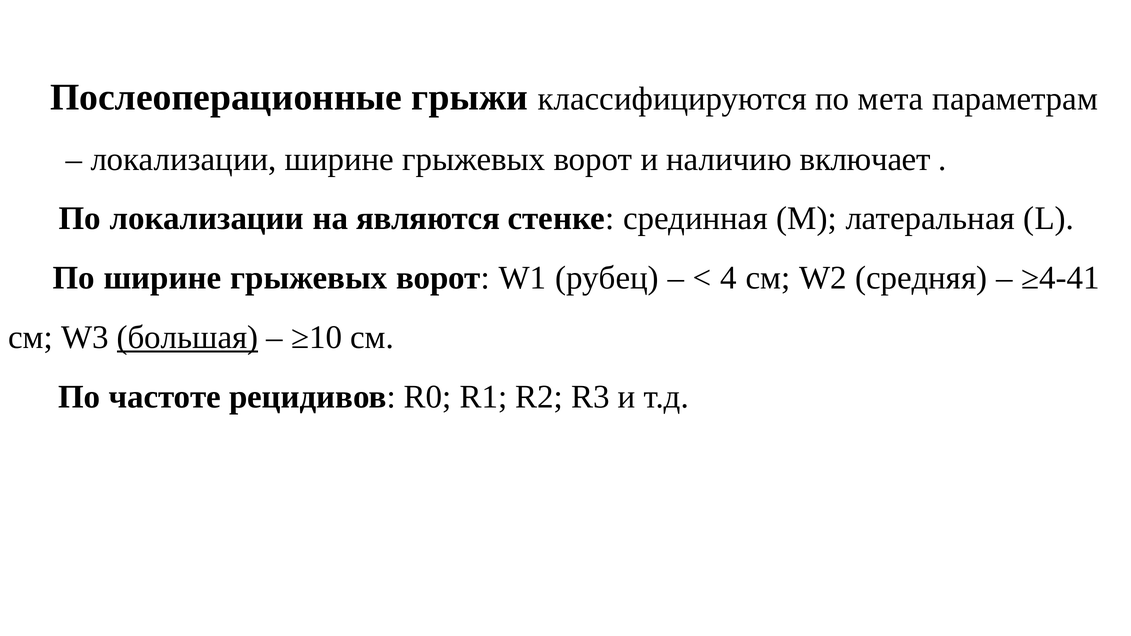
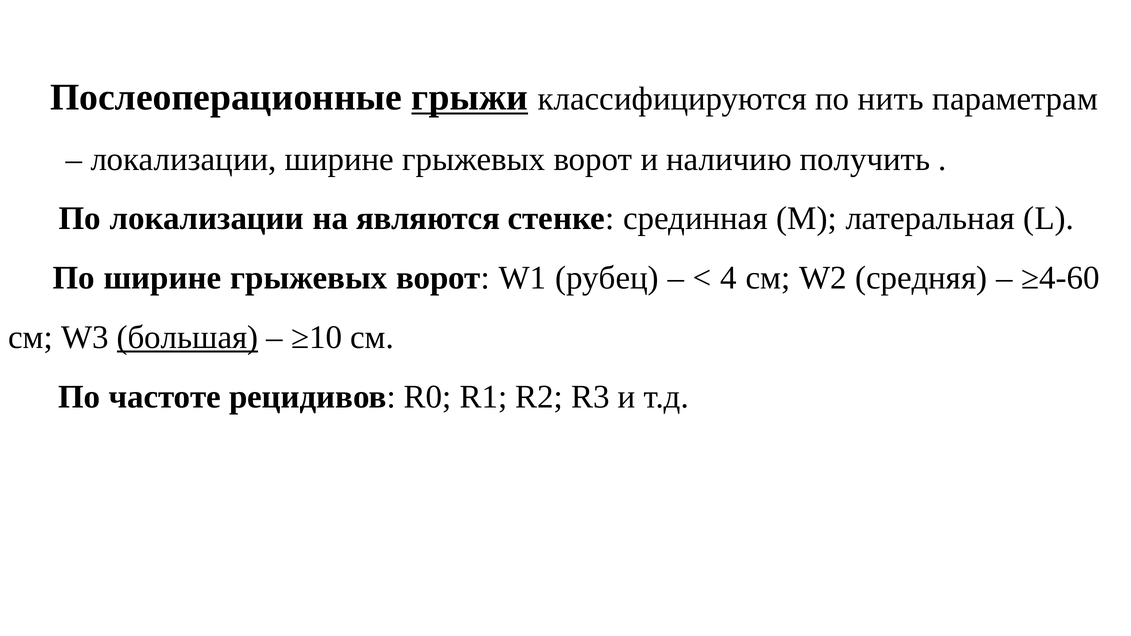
грыжи underline: none -> present (470, 97)
мета: мета -> нить (891, 99)
включает: включает -> получить (865, 159)
≥4-41: ≥4-41 -> ≥4-60 (1061, 278)
